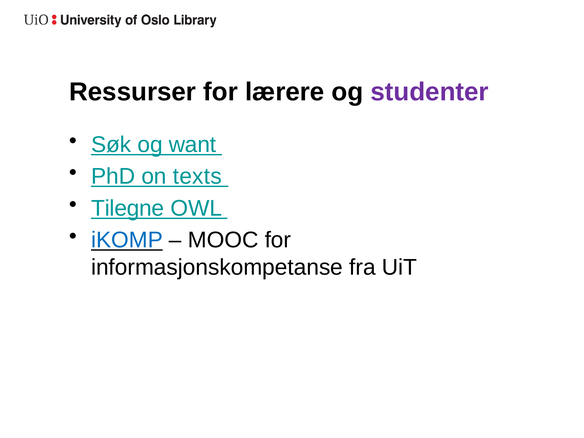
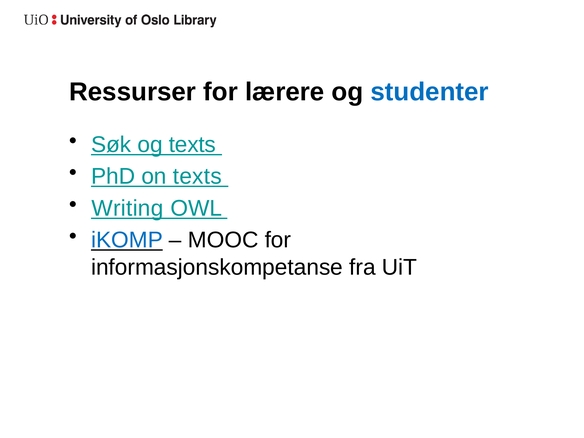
studenter colour: purple -> blue (430, 92)
og want: want -> texts (192, 145)
Tilegne: Tilegne -> Writing (127, 208)
